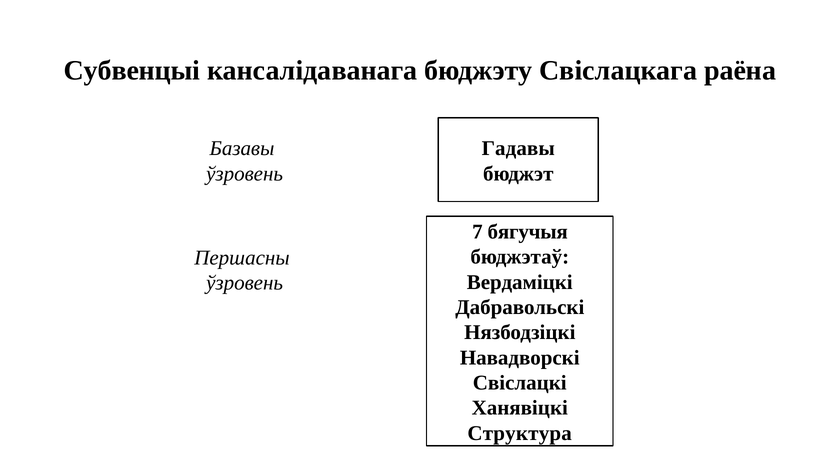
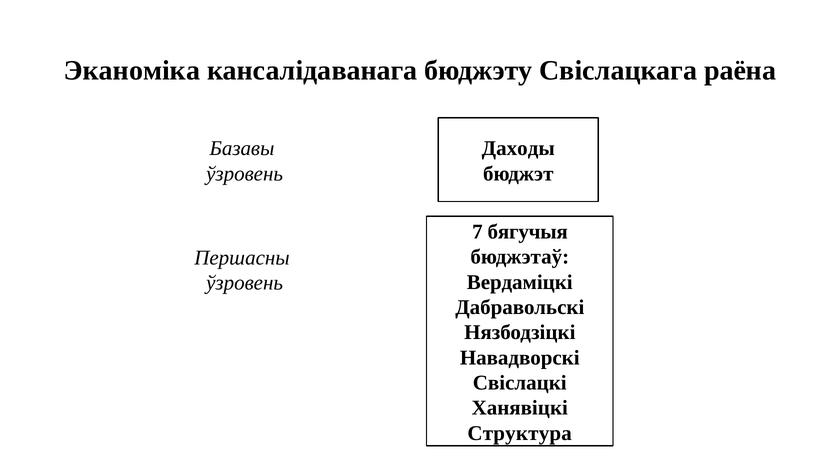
Субвенцыі: Субвенцыі -> Эканоміка (132, 71)
Гадавы: Гадавы -> Даходы (518, 149)
